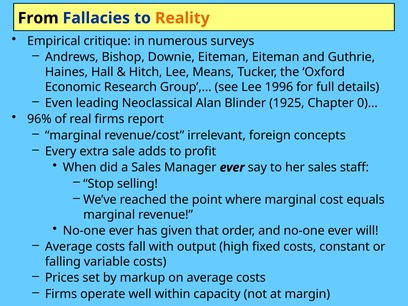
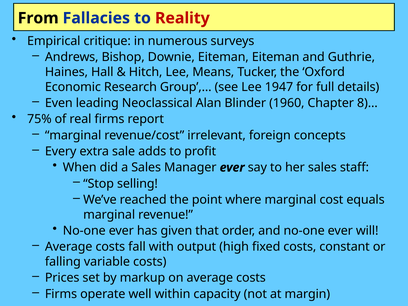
Reality colour: orange -> red (182, 18)
1996: 1996 -> 1947 (279, 87)
1925: 1925 -> 1960 (287, 103)
0)…: 0)… -> 8)… (367, 103)
96%: 96% -> 75% (39, 119)
